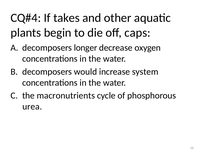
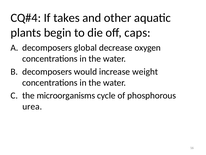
longer: longer -> global (85, 48)
system: system -> weight (145, 71)
macronutrients: macronutrients -> microorganisms (66, 95)
